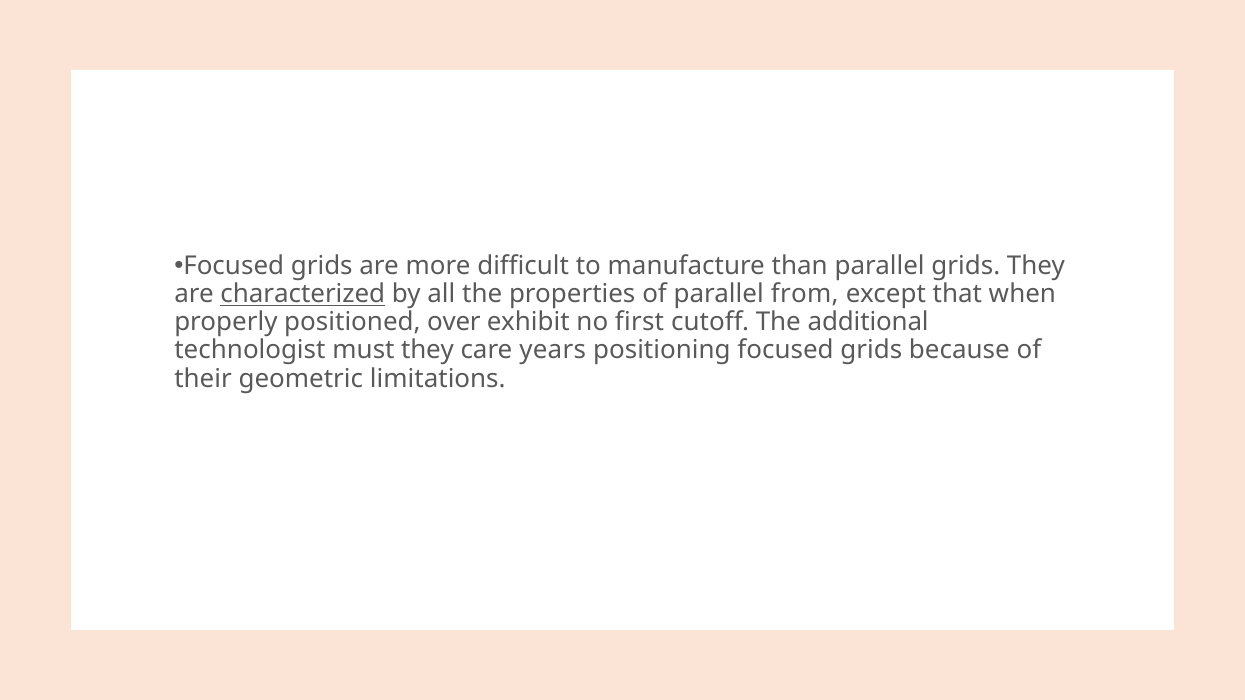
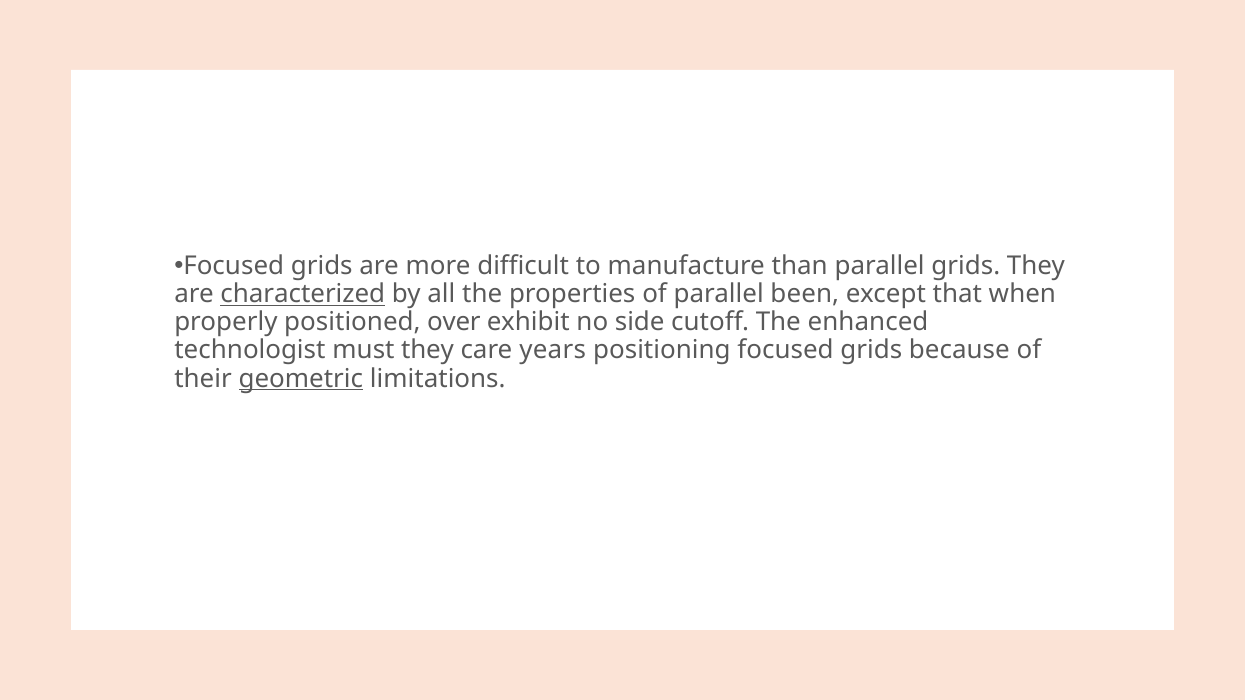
from: from -> been (805, 294)
first: first -> side (640, 323)
additional: additional -> enhanced (868, 323)
geometric underline: none -> present (301, 379)
